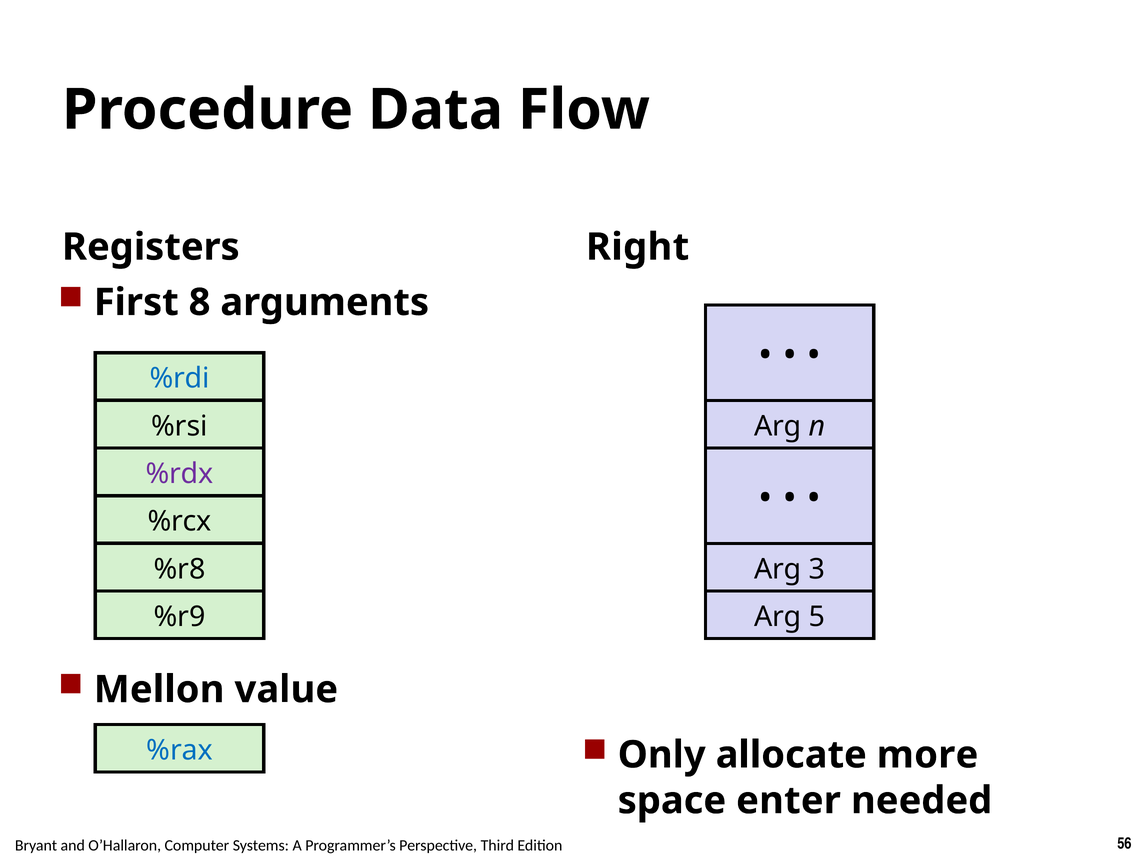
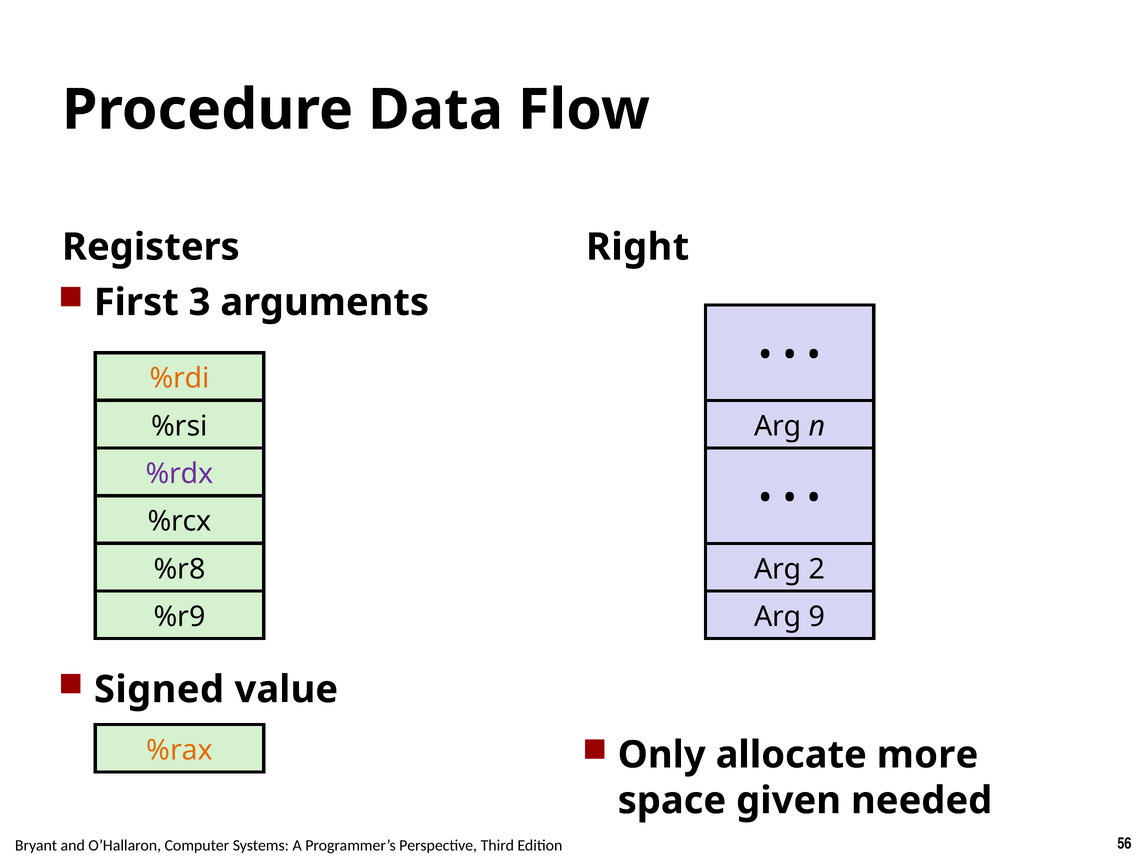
8: 8 -> 3 (200, 302)
%rdi colour: blue -> orange (180, 379)
3: 3 -> 2 (817, 569)
5: 5 -> 9 (817, 617)
Mellon: Mellon -> Signed (159, 690)
%rax colour: blue -> orange (180, 750)
enter: enter -> given (789, 801)
